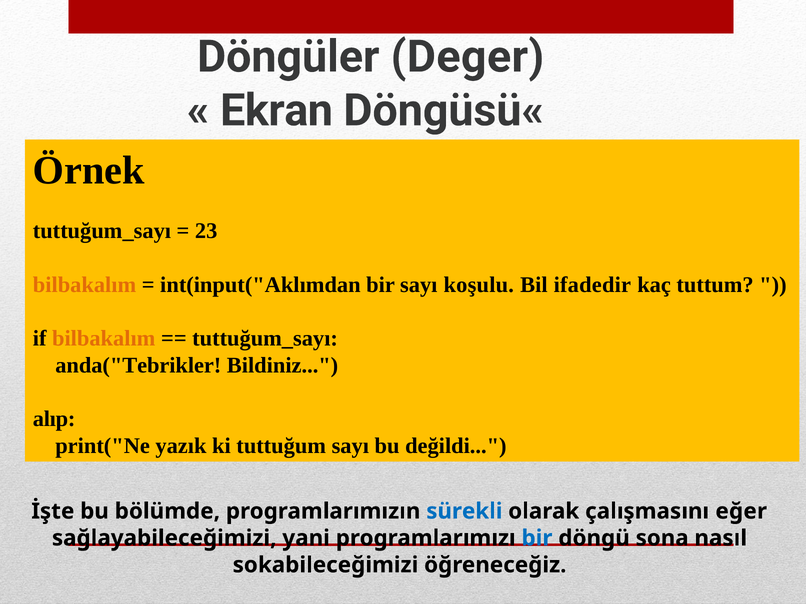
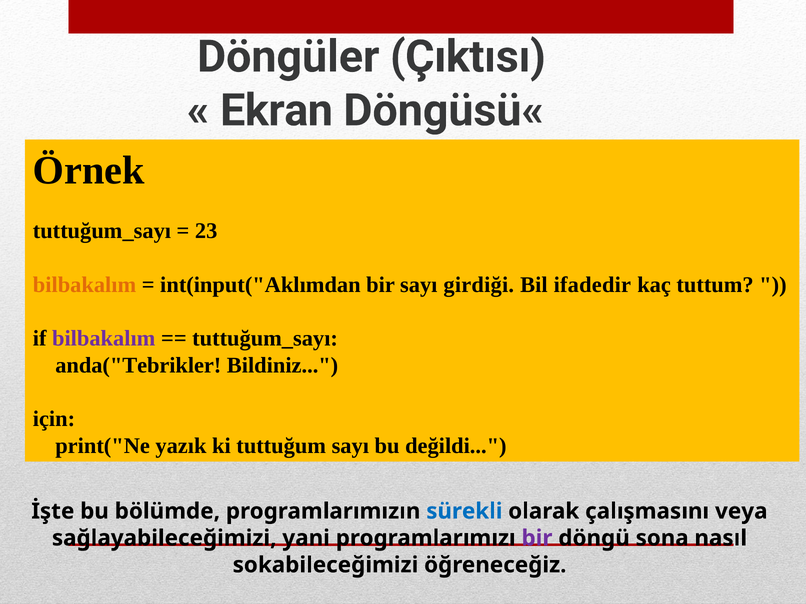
Deger: Deger -> Çıktısı (468, 57)
koşulu: koşulu -> girdiği (479, 285)
bilbakalım colour: orange -> purple (104, 339)
alıp: alıp -> için (54, 419)
eğer: eğer -> veya (741, 512)
bir colour: blue -> purple (537, 539)
